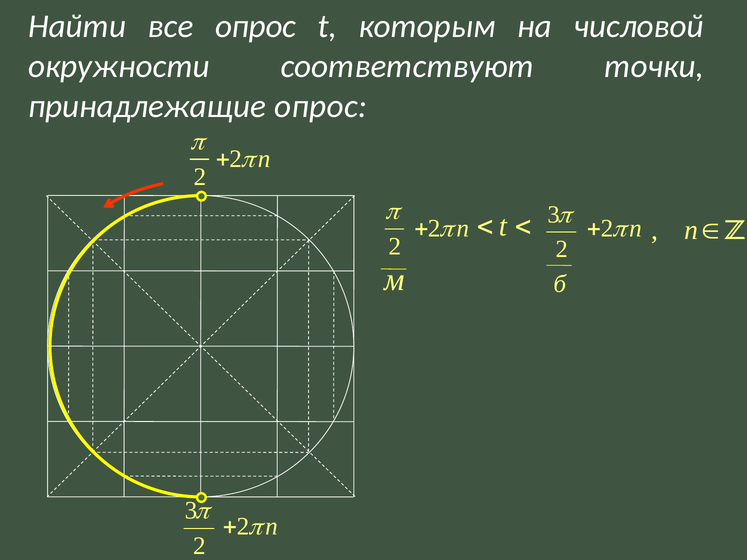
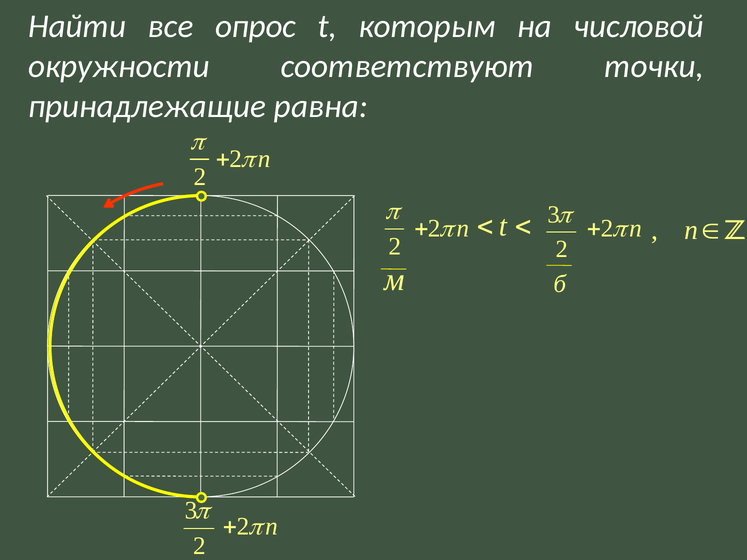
принадлежащие опрос: опрос -> равна (321, 106)
